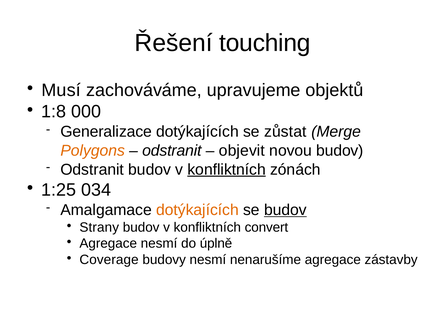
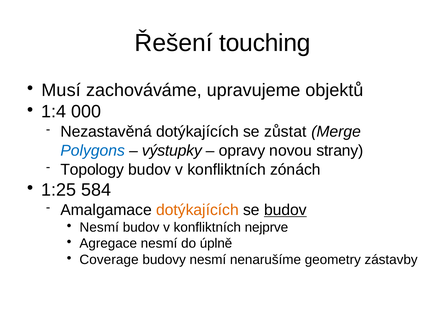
1:8: 1:8 -> 1:4 (54, 112)
Generalizace: Generalizace -> Nezastavěná (106, 132)
Polygons colour: orange -> blue (93, 151)
odstranit: odstranit -> výstupky (172, 151)
objevit: objevit -> opravy (242, 151)
novou budov: budov -> strany (340, 151)
Odstranit: Odstranit -> Topology (92, 169)
konfliktních underline: present -> none (227, 169)
034: 034 -> 584 (96, 190)
Strany: Strany -> Nesmí (99, 227)
convert: convert -> nejprve (266, 227)
nenarušíme agregace: agregace -> geometry (333, 259)
